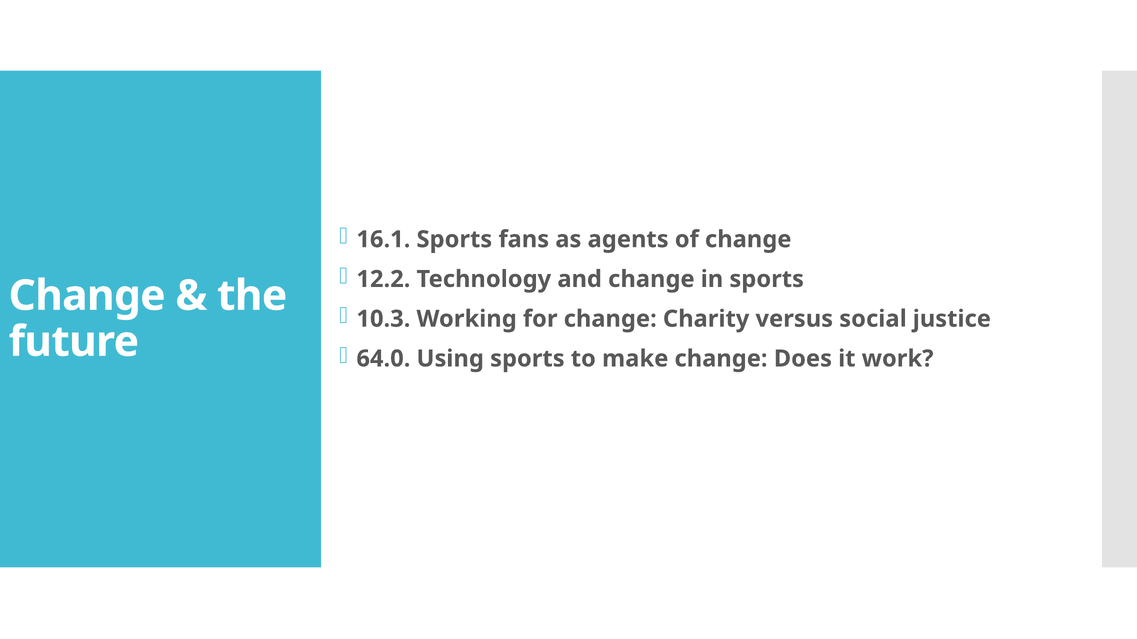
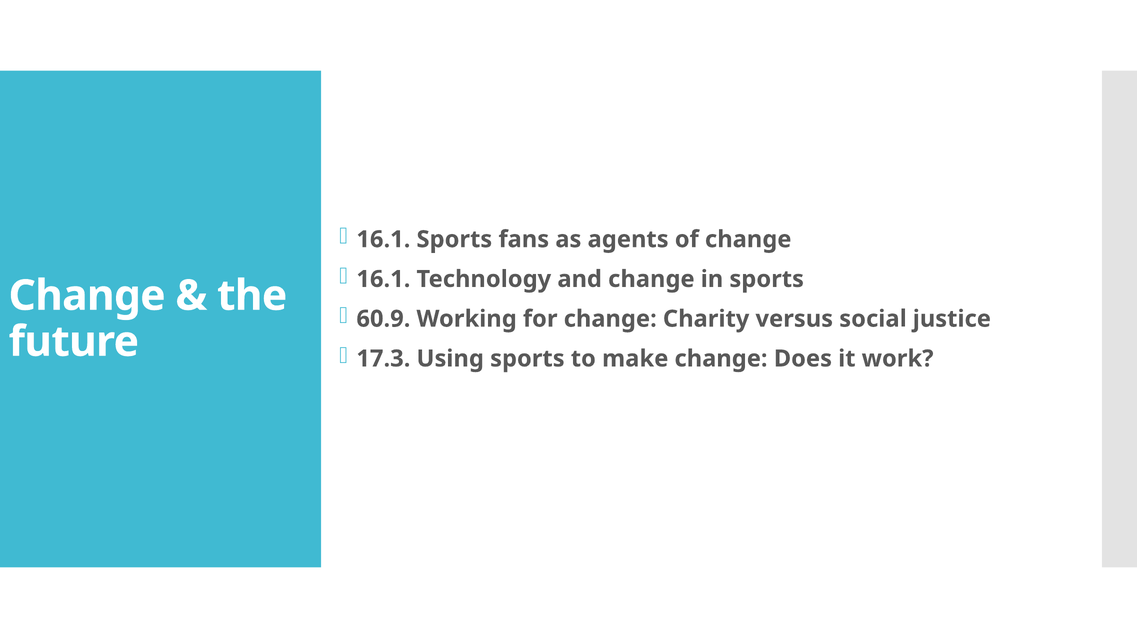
12.2: 12.2 -> 16.1 (383, 279)
10.3: 10.3 -> 60.9 (383, 319)
64.0: 64.0 -> 17.3 (383, 359)
